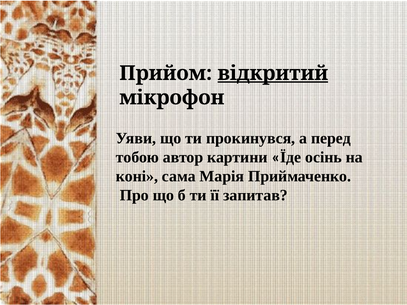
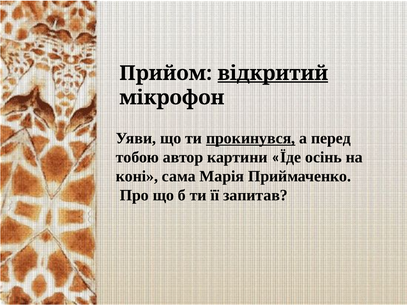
прокинувся underline: none -> present (251, 139)
